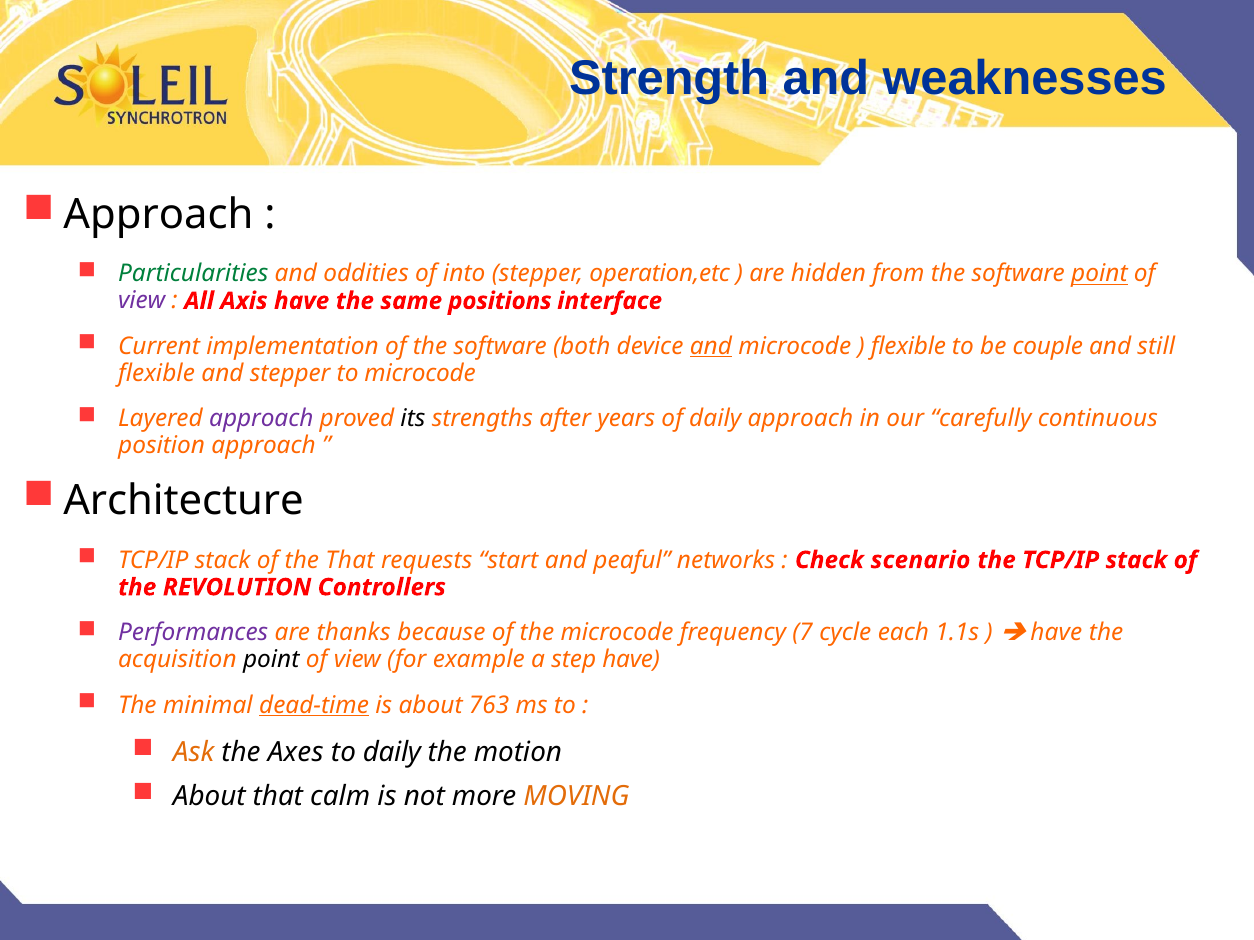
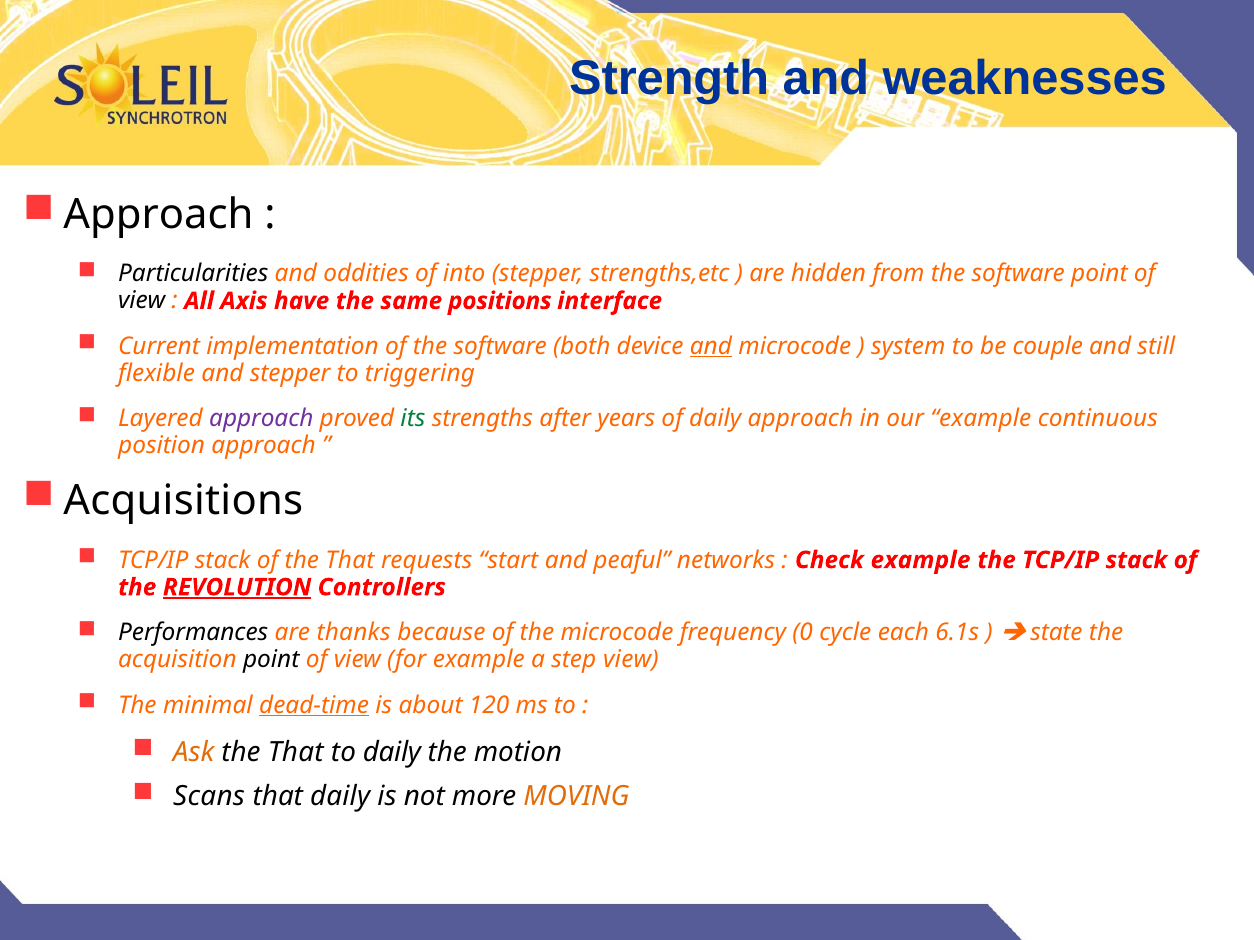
Particularities colour: green -> black (193, 274)
operation,etc: operation,etc -> strengths,etc (660, 274)
point underline: present -> none (1099, 274)
view colour: purple -> black (142, 301)
flexible: flexible -> system (908, 346)
to microcode: microcode -> triggering (420, 374)
its colour: black -> green (413, 419)
our carefully: carefully -> example (981, 419)
Architecture: Architecture -> Acquisitions (183, 501)
Check scenario: scenario -> example (921, 560)
REVOLUTION underline: none -> present (237, 588)
Performances colour: purple -> black (193, 633)
7: 7 -> 0 (803, 633)
1.1s: 1.1s -> 6.1s (957, 633)
have: have -> state (1056, 633)
step have: have -> view (631, 660)
763: 763 -> 120 (489, 705)
Axes: Axes -> That (296, 753)
About: About -> Scans (209, 797)
that calm: calm -> daily (340, 797)
